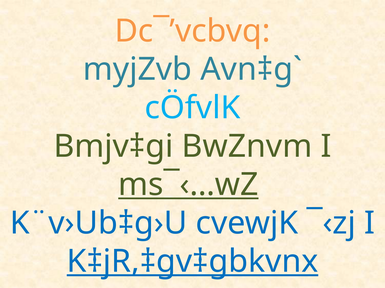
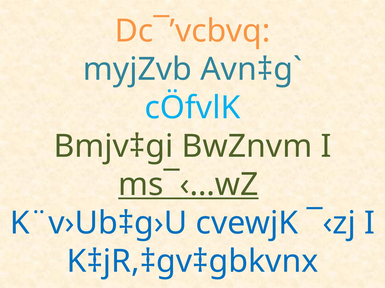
K‡jR,‡gv‡gbkvnx underline: present -> none (192, 262)
